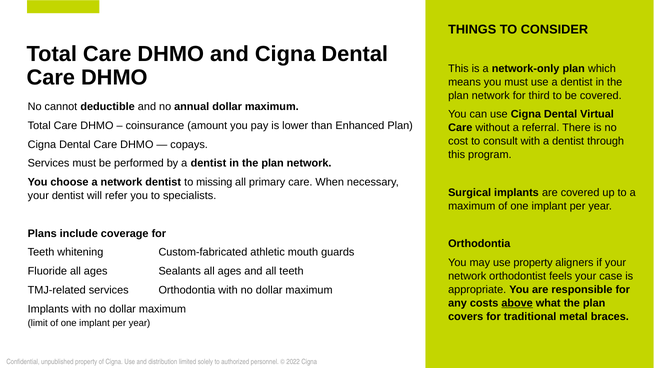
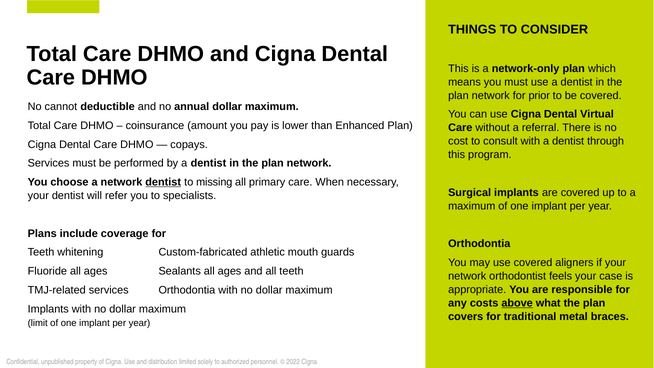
third: third -> prior (539, 95)
dentist underline: none -> present (163, 182)
use property: property -> covered (533, 263)
